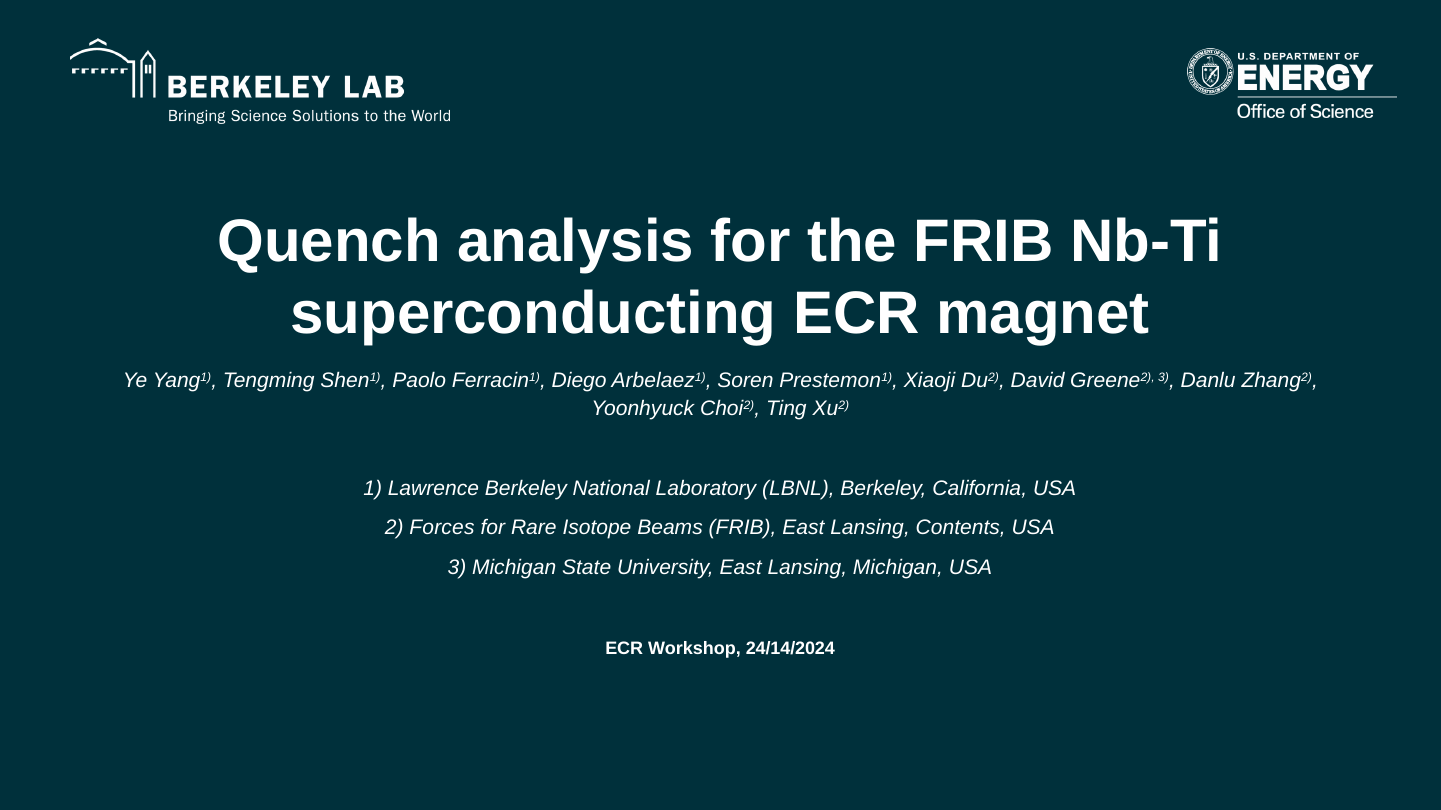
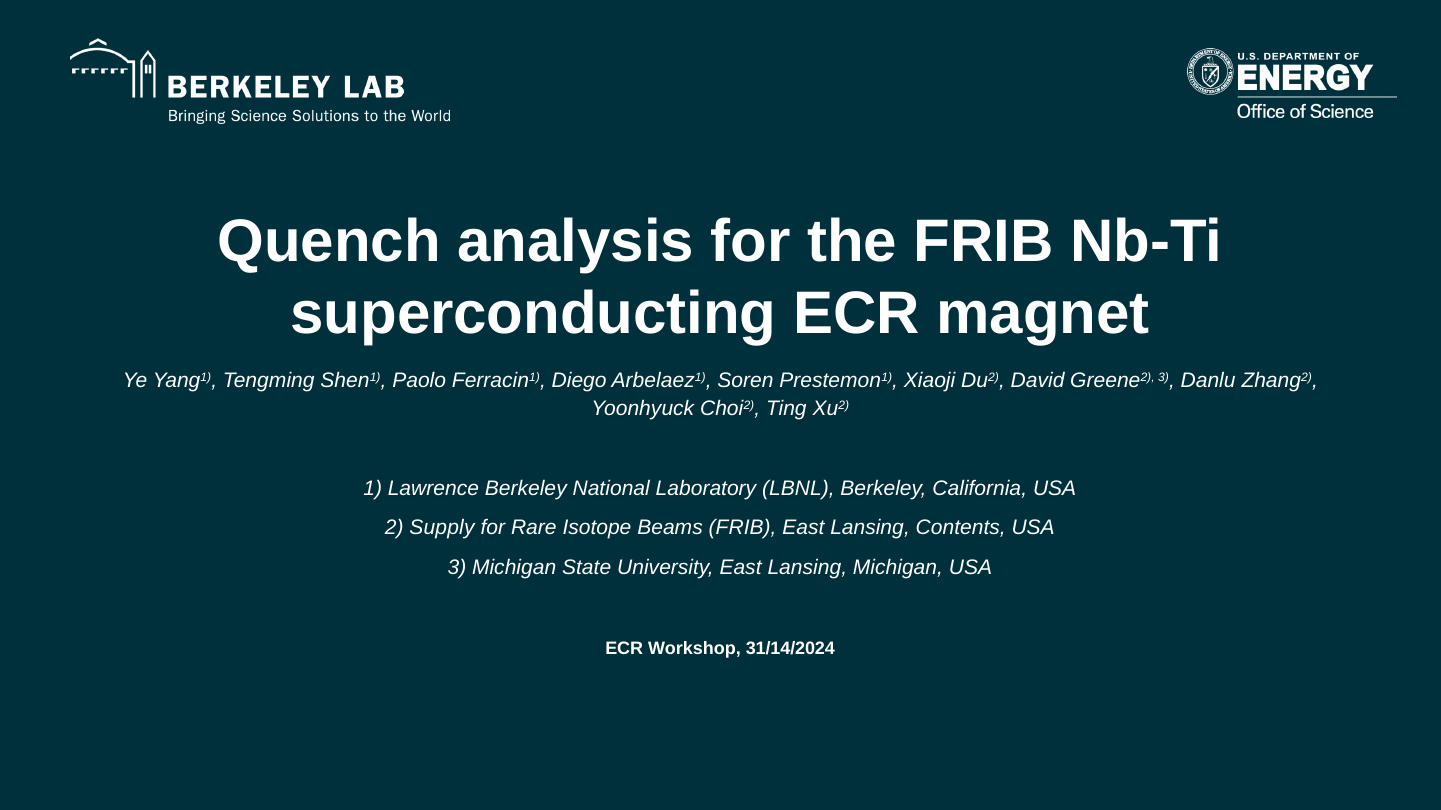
Forces: Forces -> Supply (442, 528)
24/14/2024: 24/14/2024 -> 31/14/2024 (790, 649)
